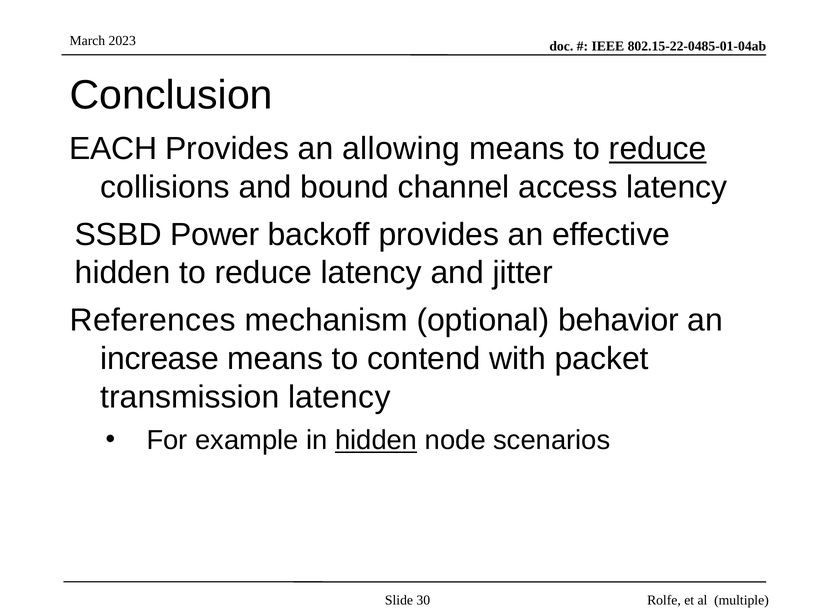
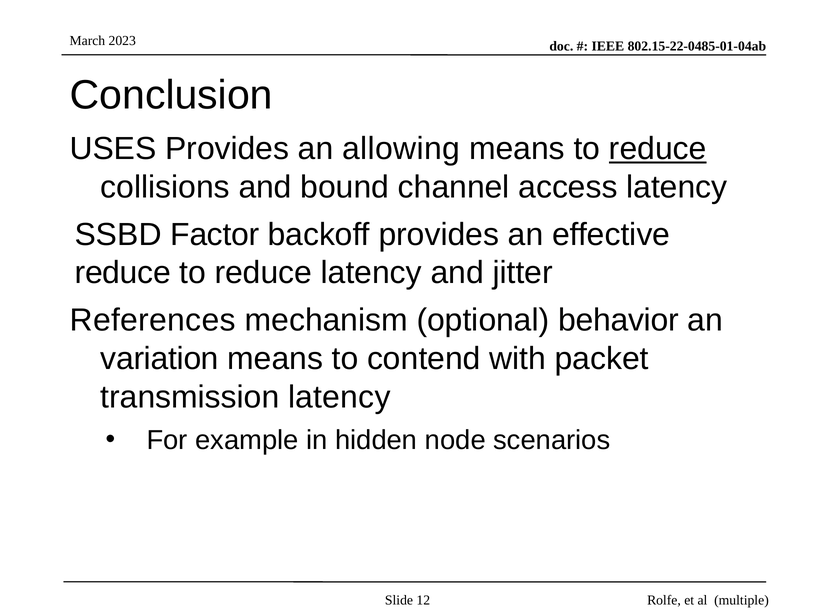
EACH: EACH -> USES (113, 149)
Power: Power -> Factor (215, 234)
hidden: hidden -> reduce (123, 273)
increase: increase -> variation (160, 359)
hidden underline: present -> none (376, 440)
30: 30 -> 12 (423, 600)
